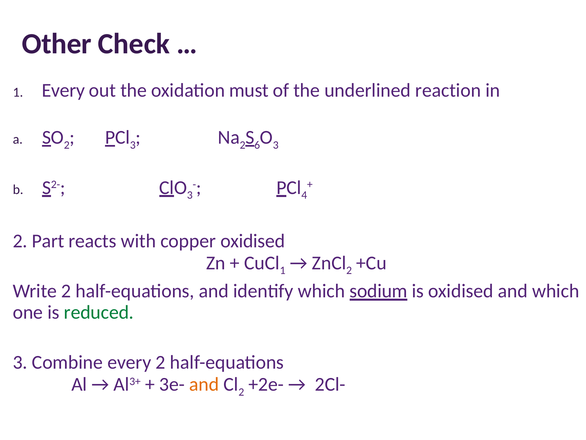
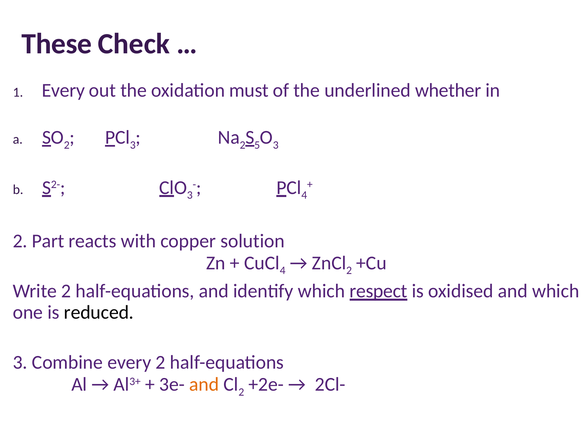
Other: Other -> These (57, 44)
reaction: reaction -> whether (448, 90)
6: 6 -> 5 (257, 145)
copper oxidised: oxidised -> solution (253, 241)
1: 1 -> 4 (283, 270)
sodium: sodium -> respect (379, 291)
reduced colour: green -> black (99, 312)
